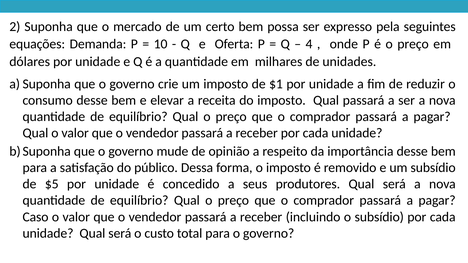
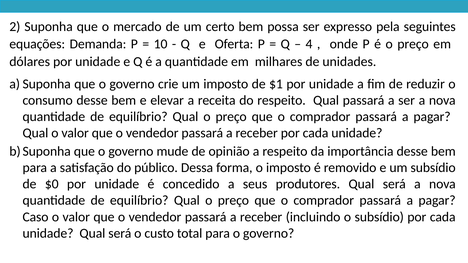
do imposto: imposto -> respeito (282, 100)
$5: $5 -> $0 (52, 184)
